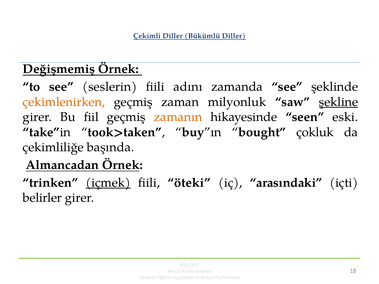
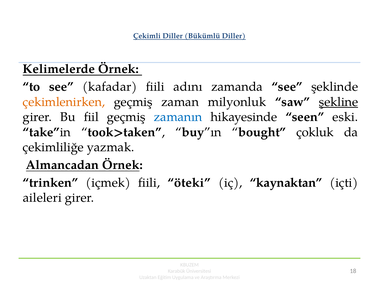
Değişmemiş: Değişmemiş -> Kelimelerde (59, 69)
seslerin: seslerin -> kafadar (110, 87)
zamanın colour: orange -> blue (178, 117)
başında: başında -> yazmak (111, 147)
içmek underline: present -> none (108, 183)
arasındaki: arasındaki -> kaynaktan (286, 183)
belirler: belirler -> aileleri (42, 198)
